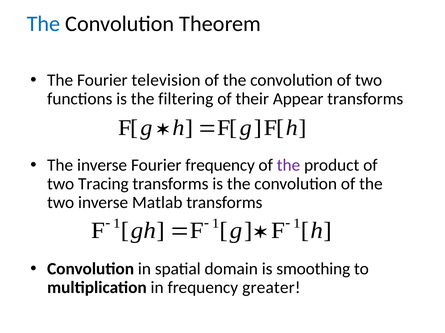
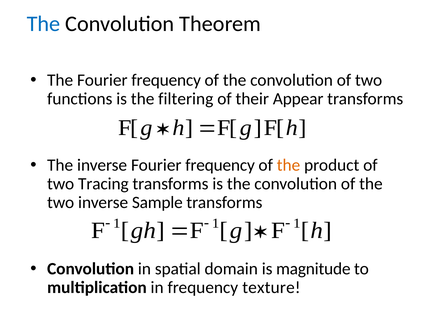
The Fourier television: television -> frequency (166, 80)
the colour: purple -> orange (289, 165)
Matlab: Matlab -> Sample (157, 203)
smoothing: smoothing -> magnitude (313, 269)
greater: greater -> texture (271, 288)
